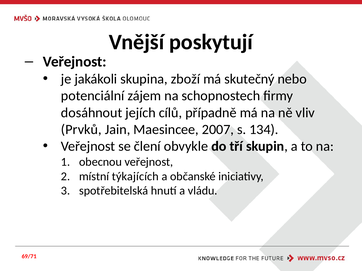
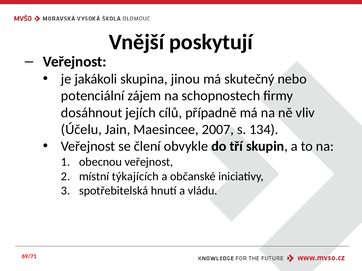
zboží: zboží -> jinou (185, 79)
Prvků: Prvků -> Účelu (81, 130)
